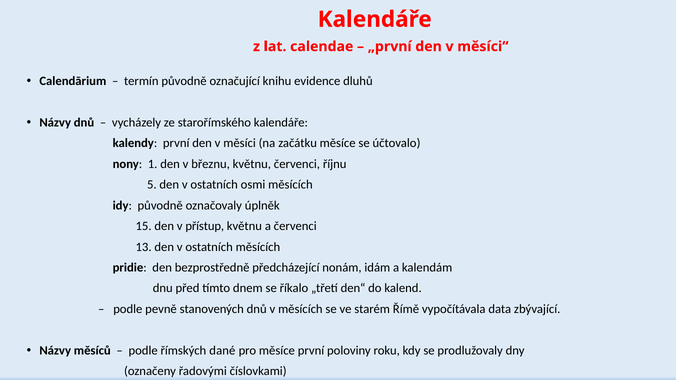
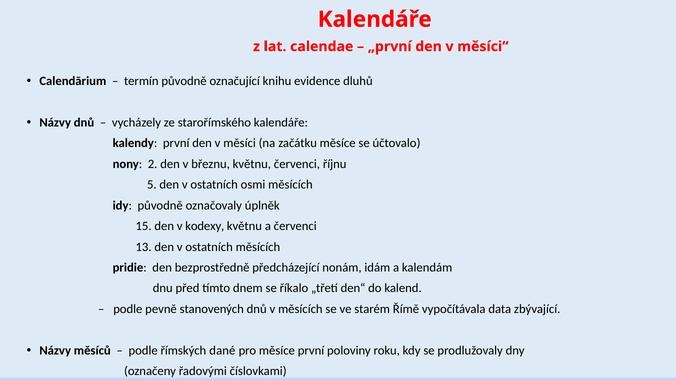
1: 1 -> 2 (153, 164)
přístup: přístup -> kodexy (205, 226)
